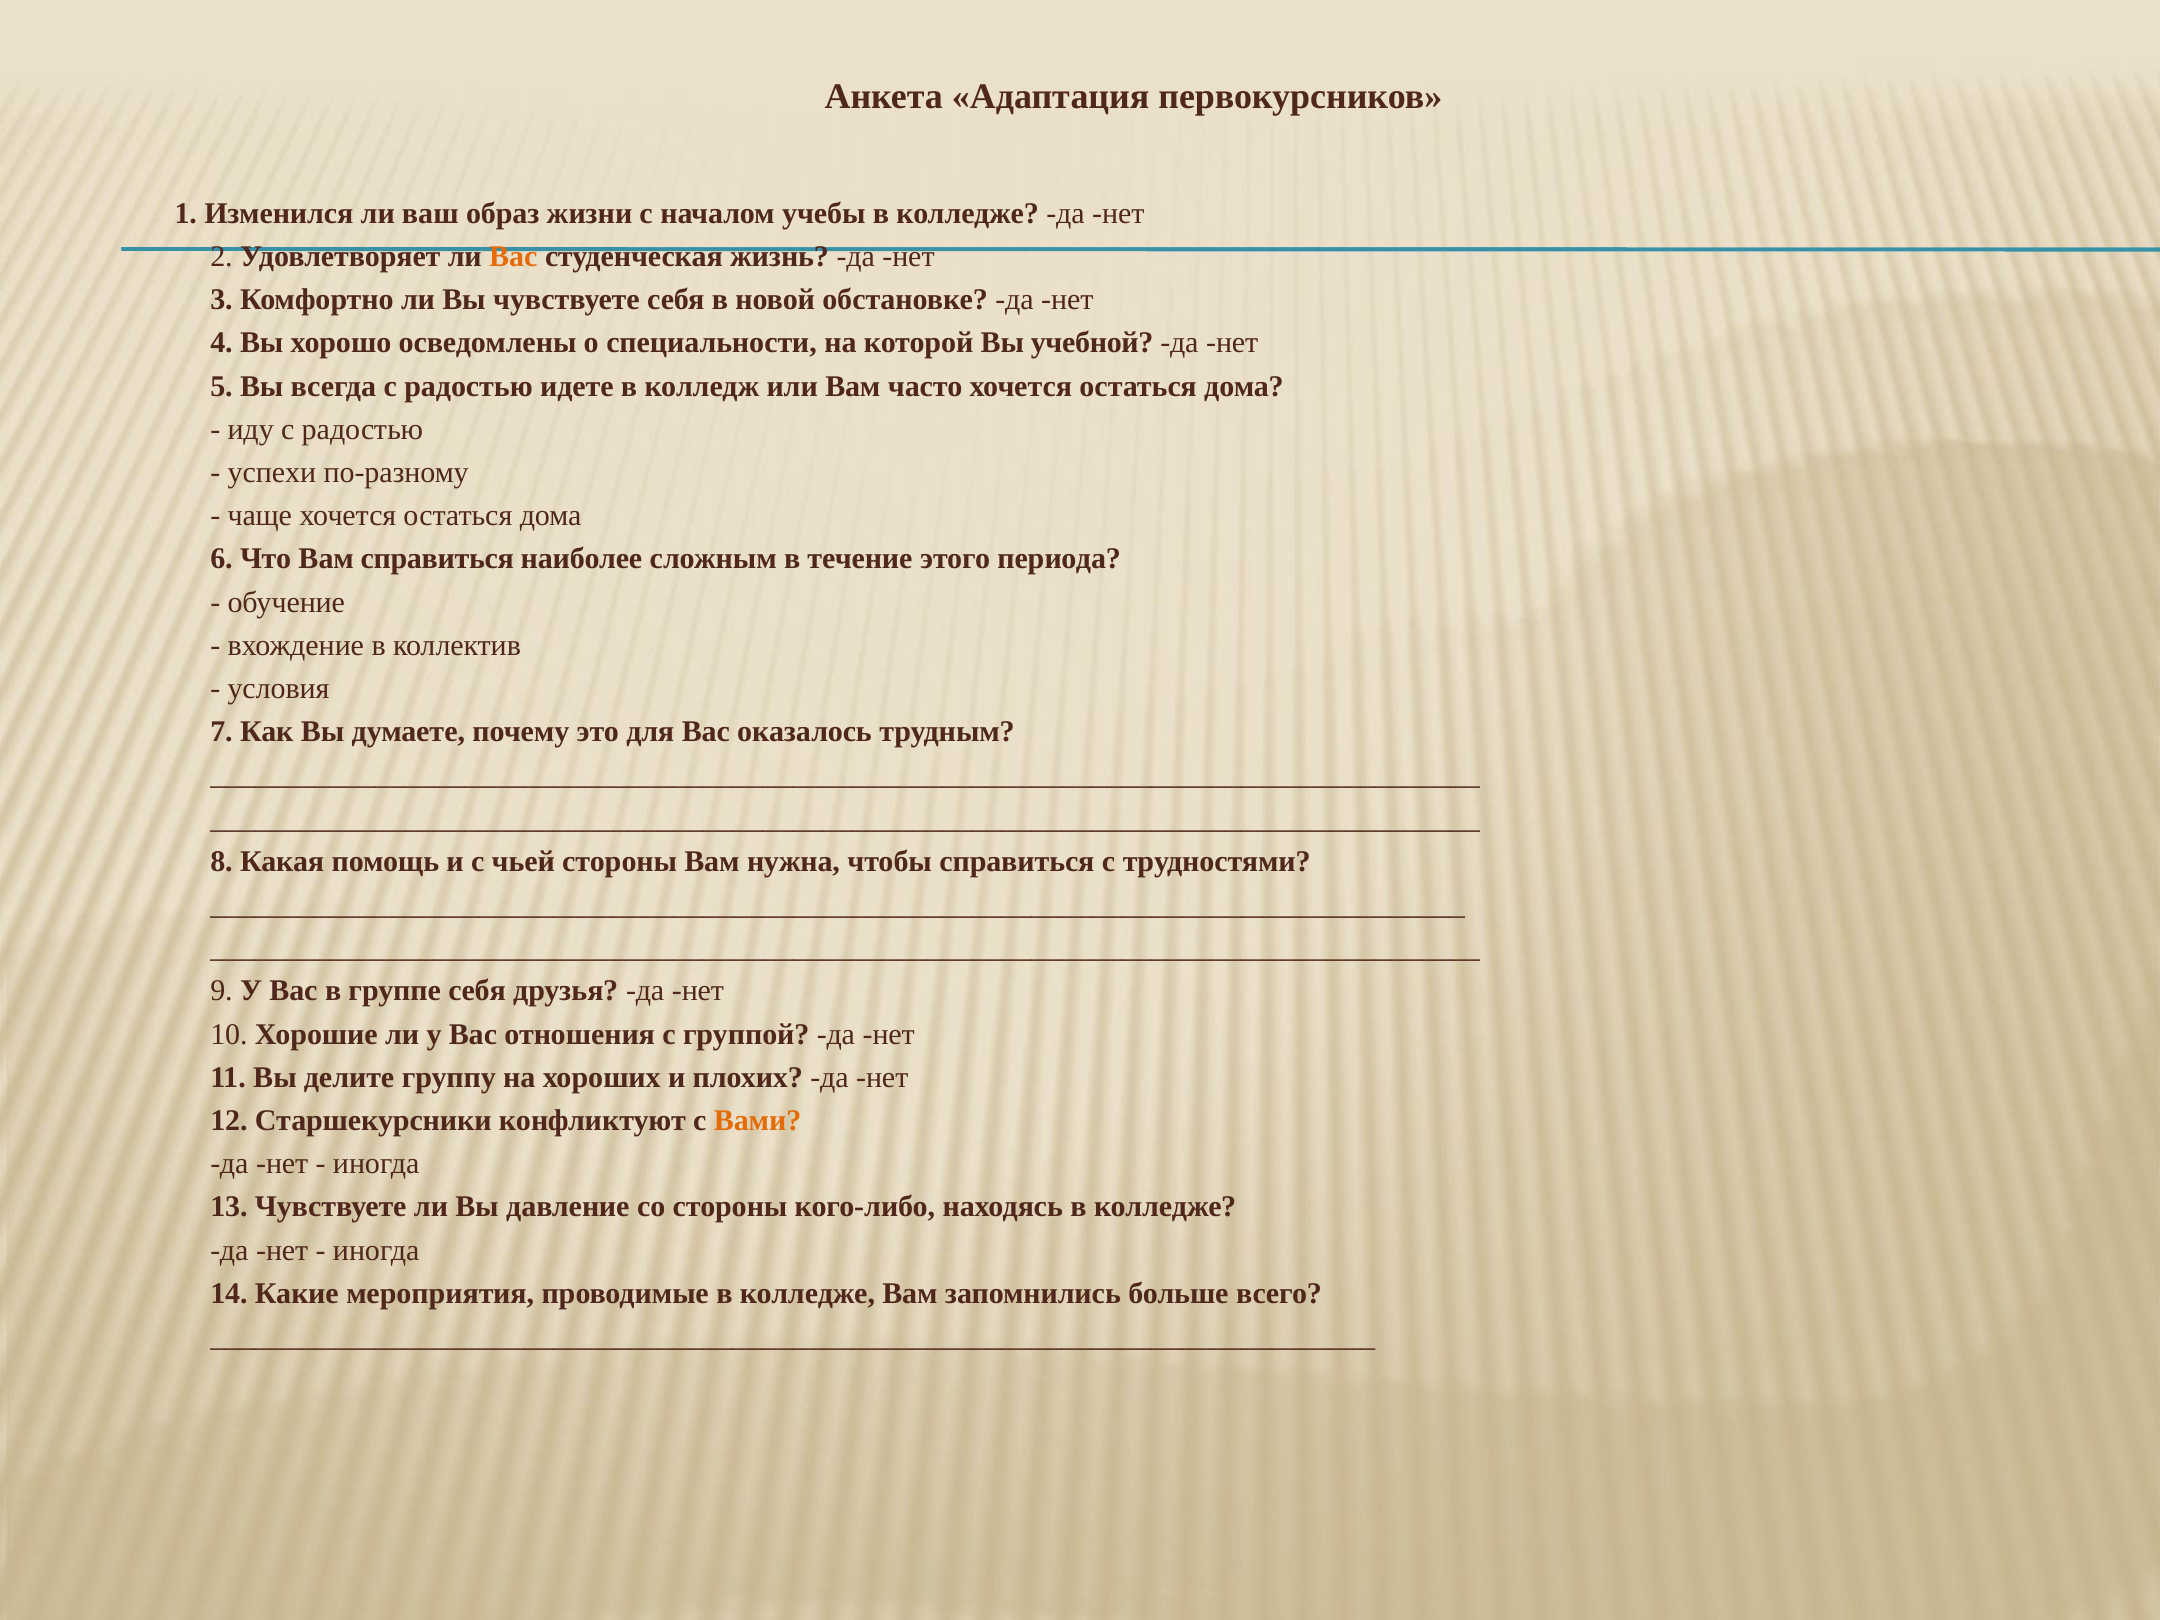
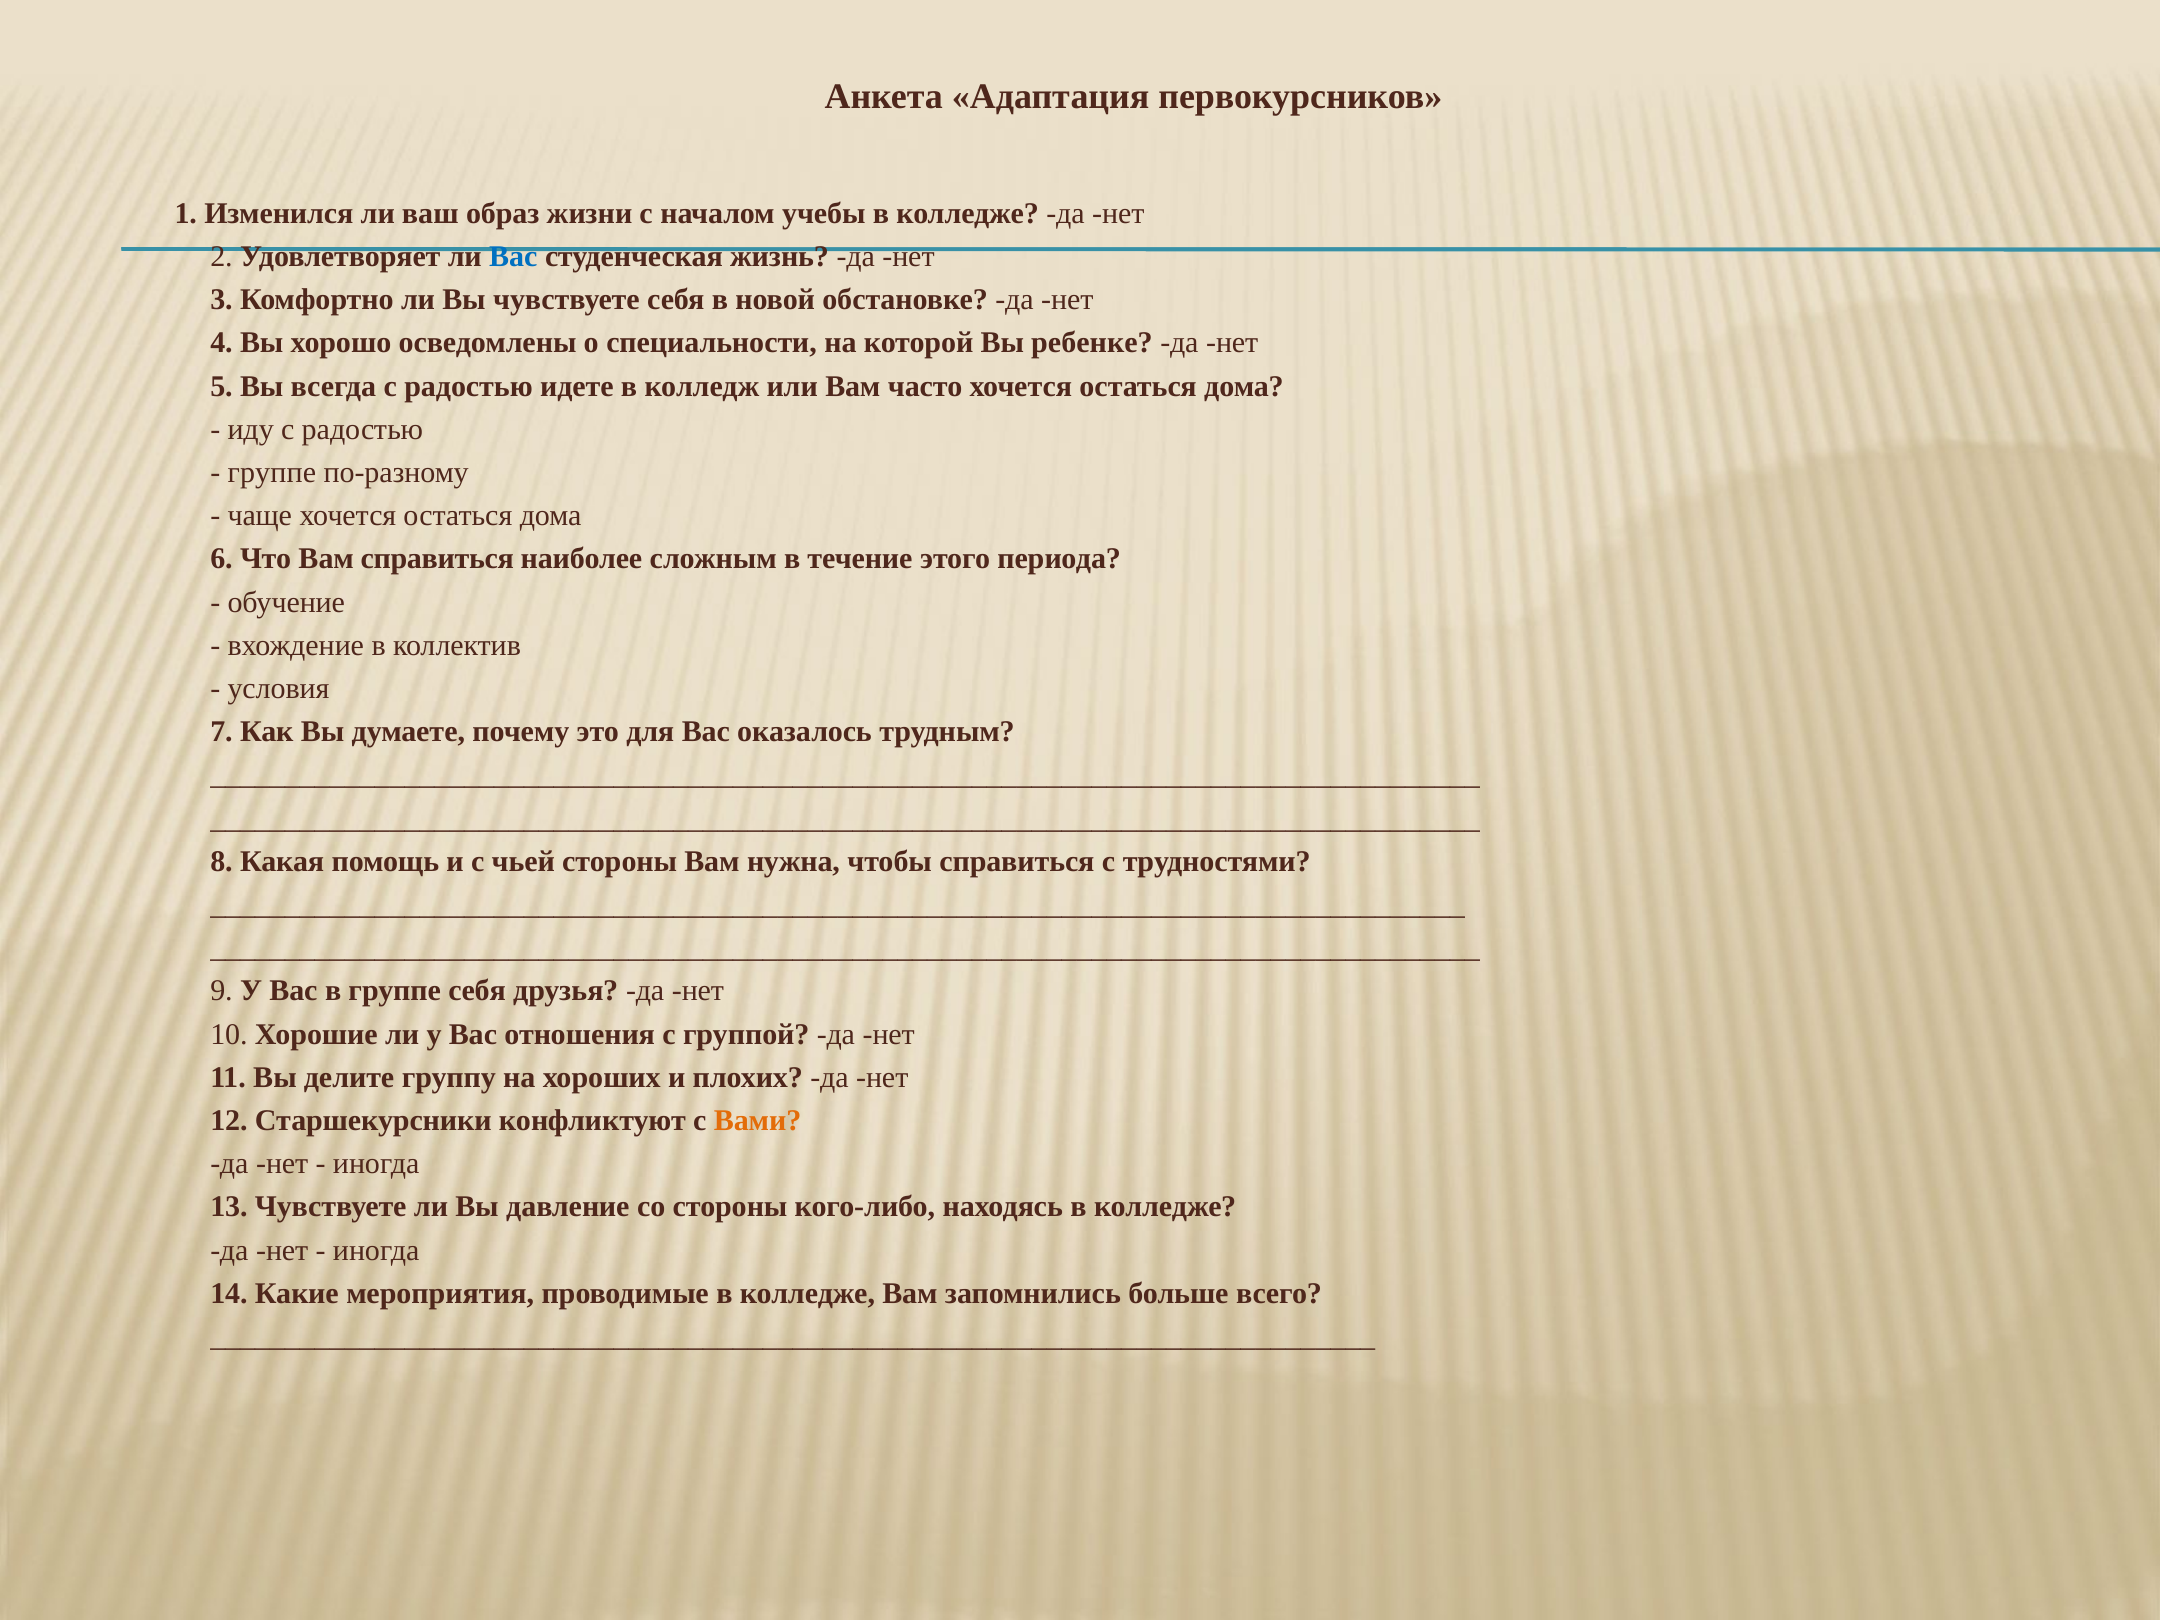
Вас colour: orange -> blue (513, 257)
учебной: учебной -> ребенке (1092, 343)
успехи: успехи -> группе (272, 473)
